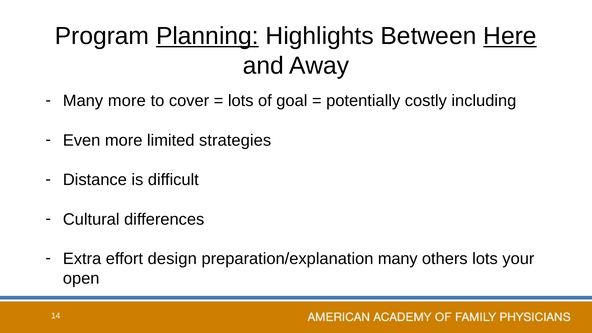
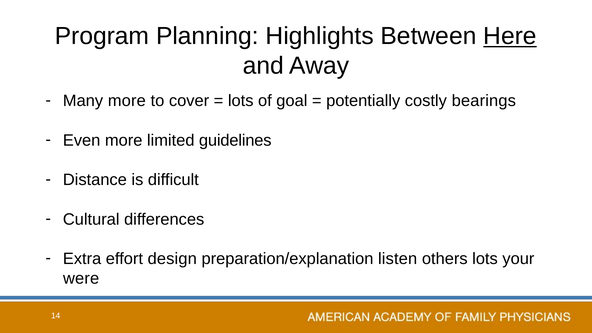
Planning underline: present -> none (207, 36)
including: including -> bearings (484, 101)
strategies: strategies -> guidelines (235, 140)
preparation/explanation many: many -> listen (398, 259)
open: open -> were (81, 278)
